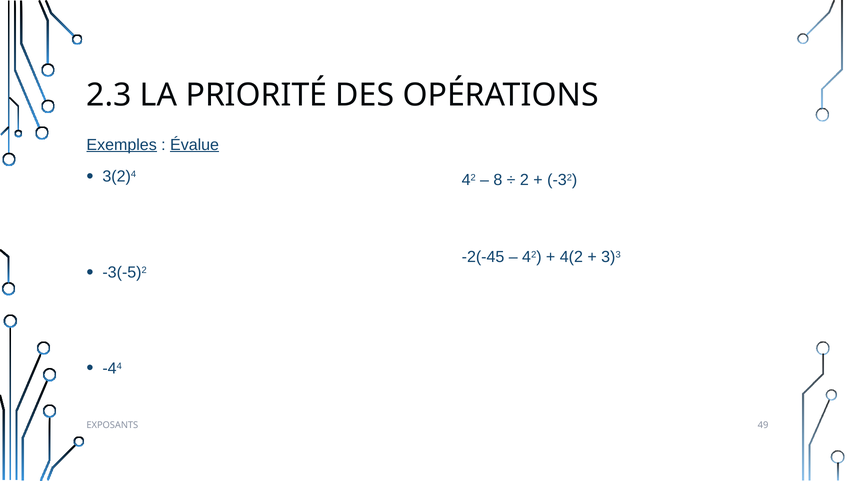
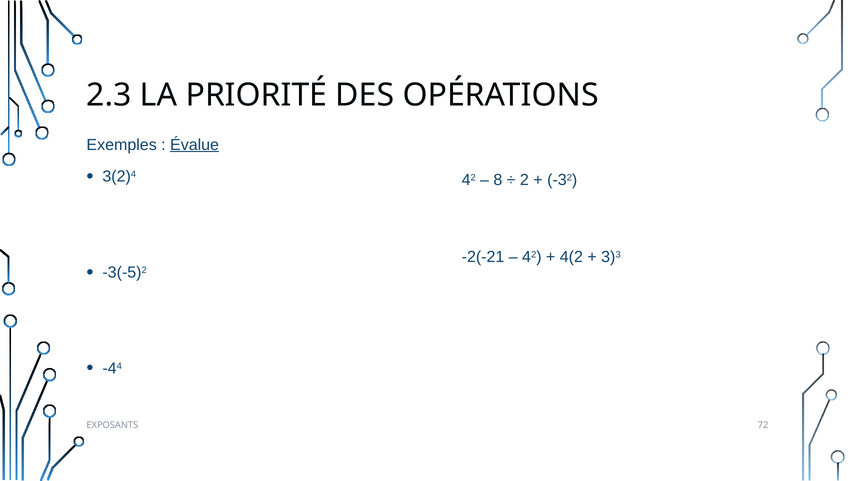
Exemples underline: present -> none (122, 145)
-2(-45: -2(-45 -> -2(-21 (483, 257)
49: 49 -> 72 (763, 425)
